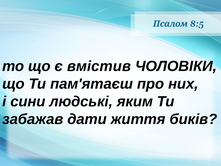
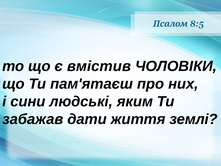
биків: биків -> землі (193, 119)
